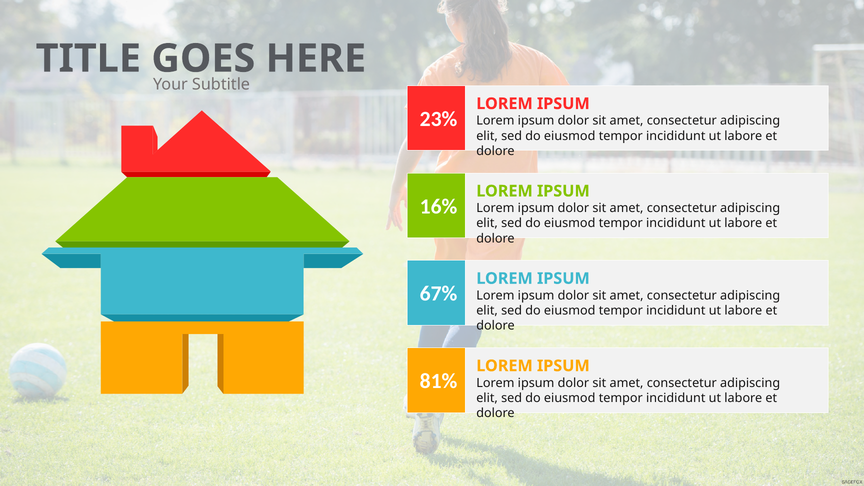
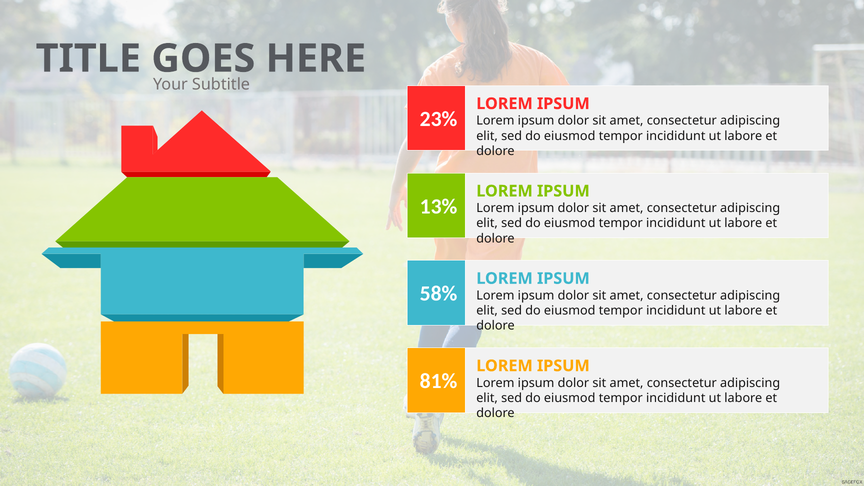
16%: 16% -> 13% (439, 206)
67%: 67% -> 58% (439, 294)
